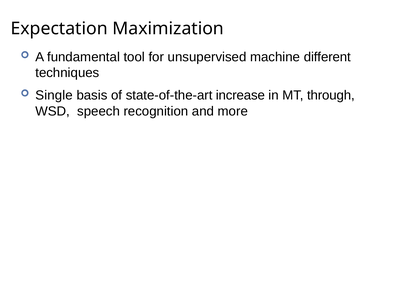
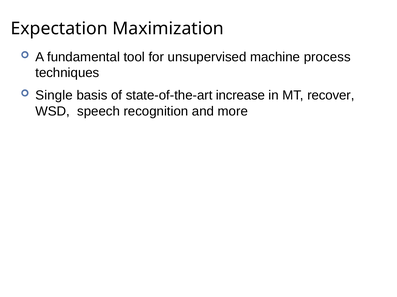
different: different -> process (327, 57)
through: through -> recover (331, 96)
